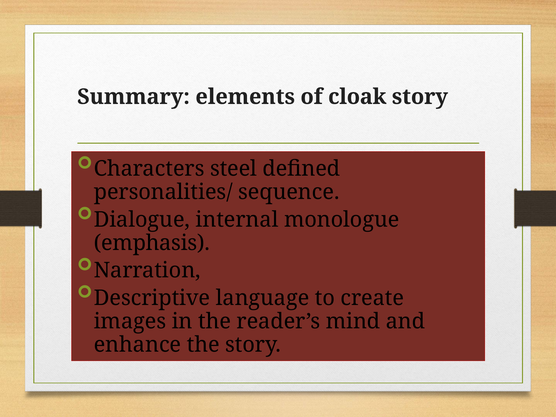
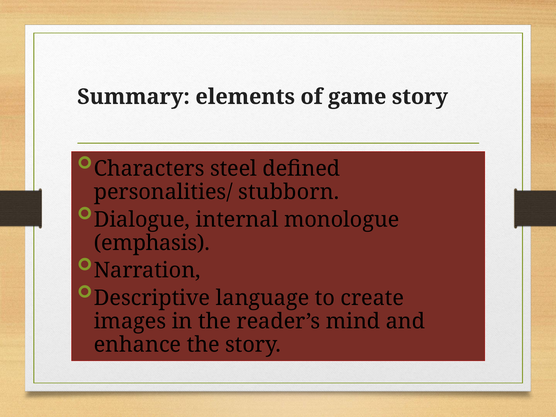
cloak: cloak -> game (357, 97)
sequence: sequence -> stubborn (289, 192)
